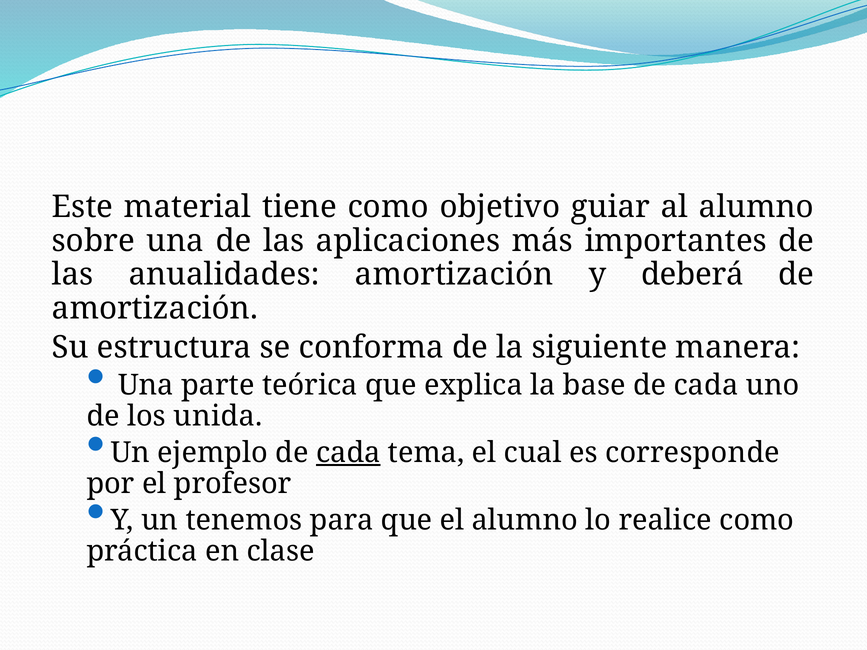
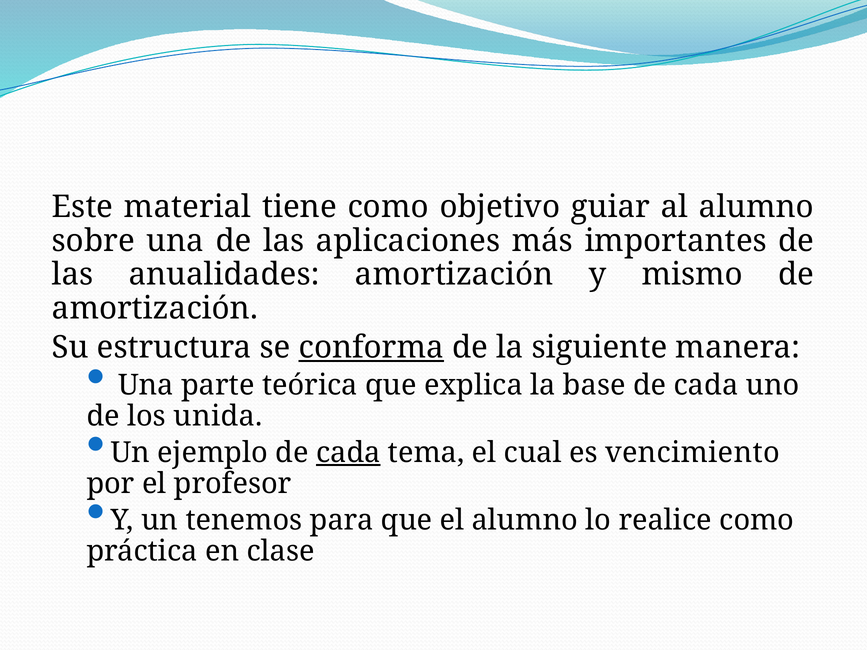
deberá: deberá -> mismo (692, 275)
conforma underline: none -> present (371, 348)
corresponde: corresponde -> vencimiento (692, 453)
